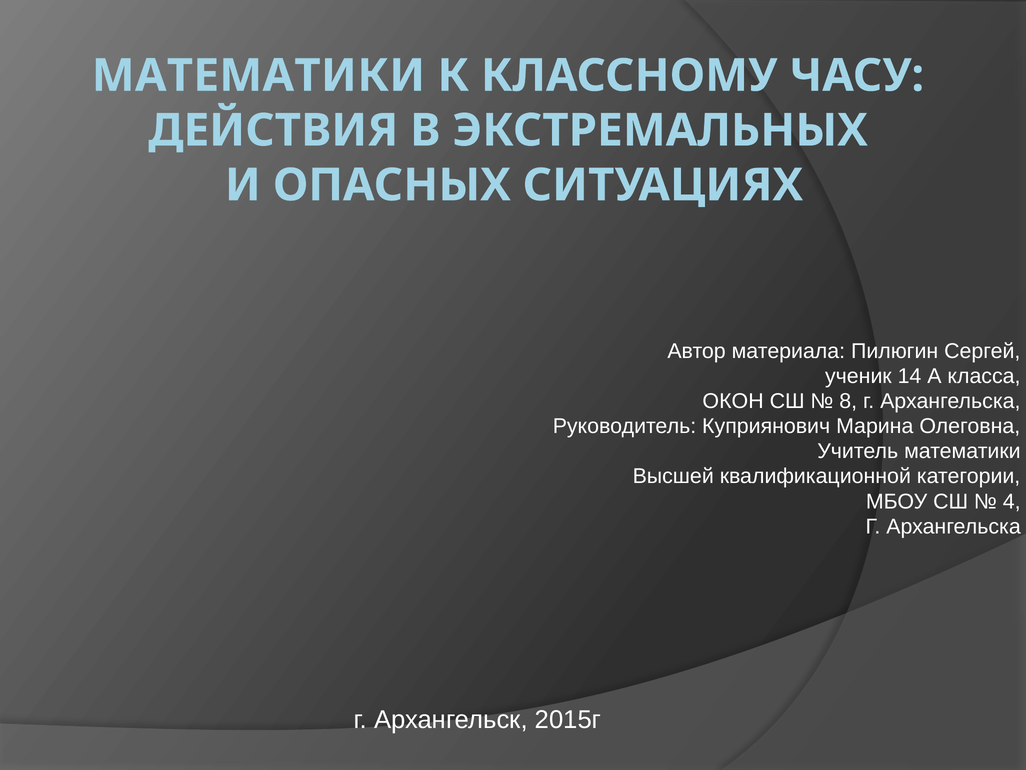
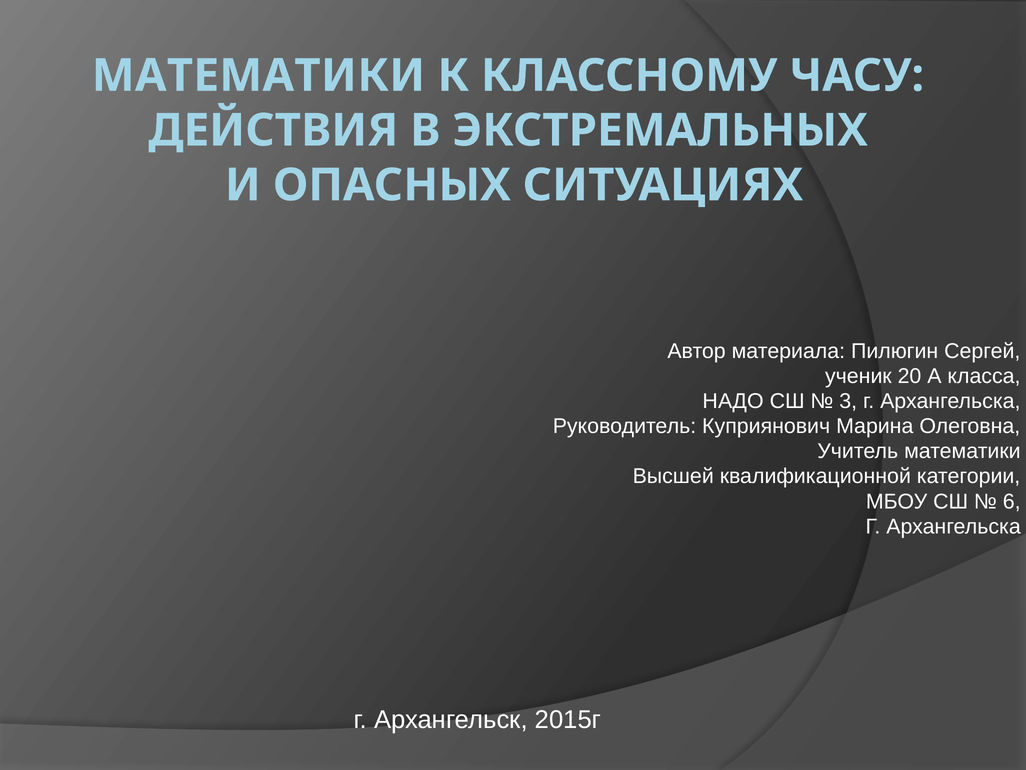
14: 14 -> 20 (910, 376)
ОКОН: ОКОН -> НАДО (733, 401)
8: 8 -> 3 (848, 401)
4: 4 -> 6 (1012, 501)
